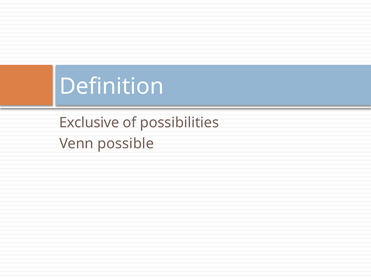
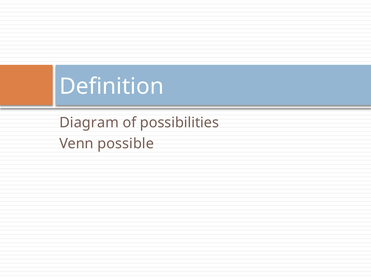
Exclusive: Exclusive -> Diagram (89, 123)
